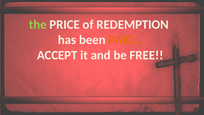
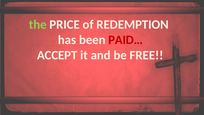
PAID… colour: orange -> red (126, 40)
